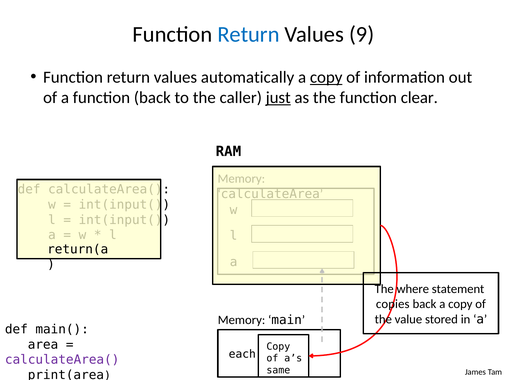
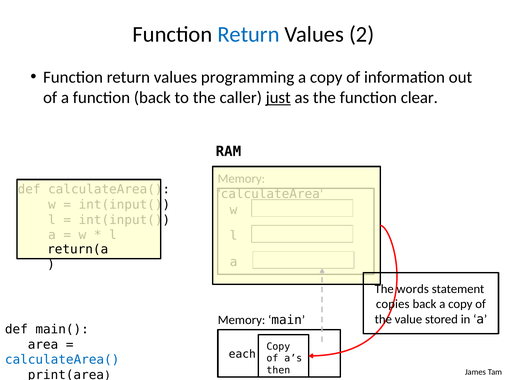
9: 9 -> 2 (362, 35)
automatically: automatically -> programming (248, 77)
copy underline: present -> none (326, 77)
where: where -> words (413, 289)
calculateArea( colour: purple -> blue (62, 360)
same: same -> then (278, 370)
